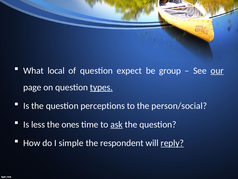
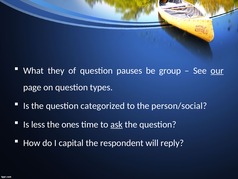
local: local -> they (56, 70)
expect: expect -> pauses (129, 70)
types underline: present -> none (101, 87)
perceptions: perceptions -> categorized (103, 106)
simple: simple -> capital (71, 143)
reply underline: present -> none (172, 143)
